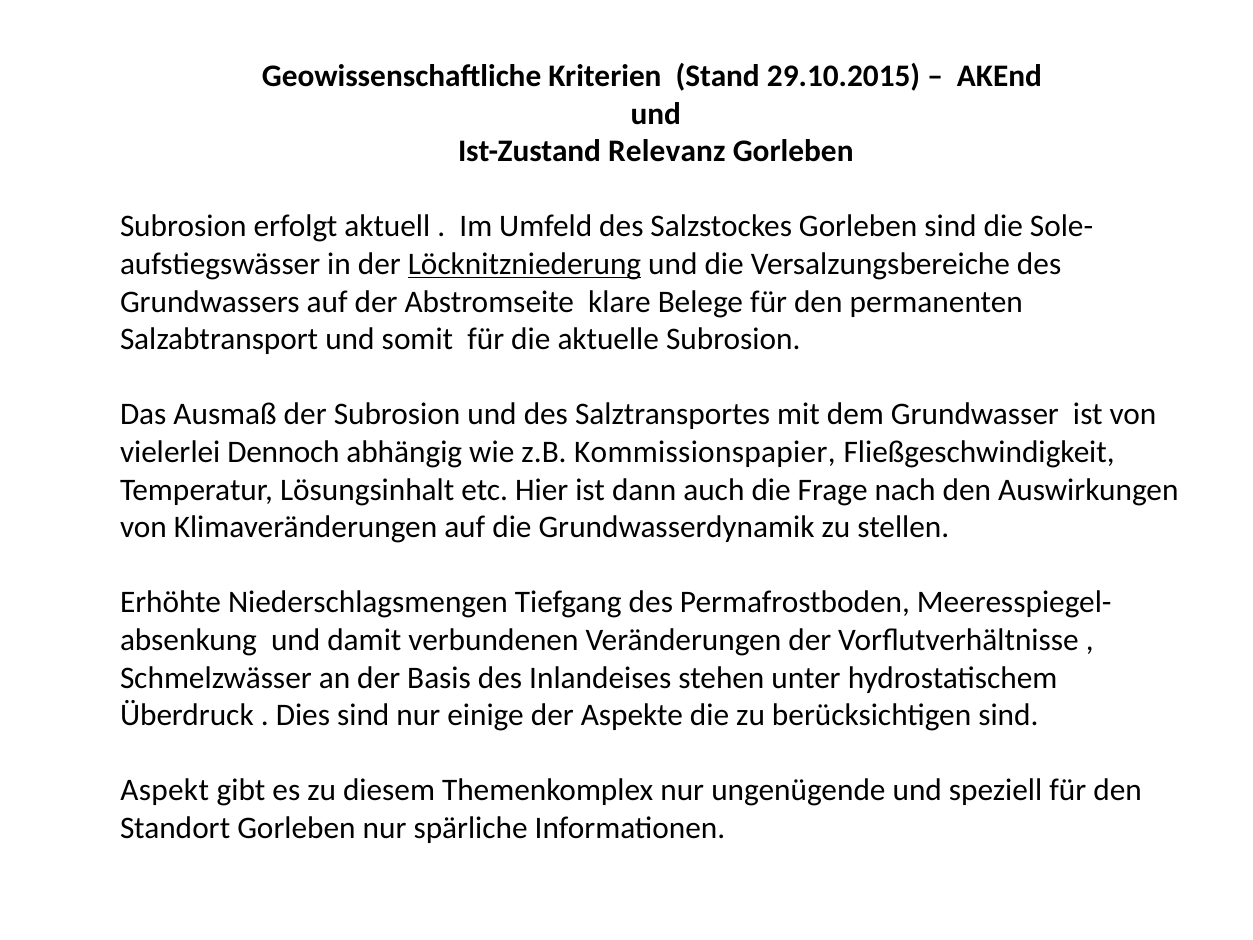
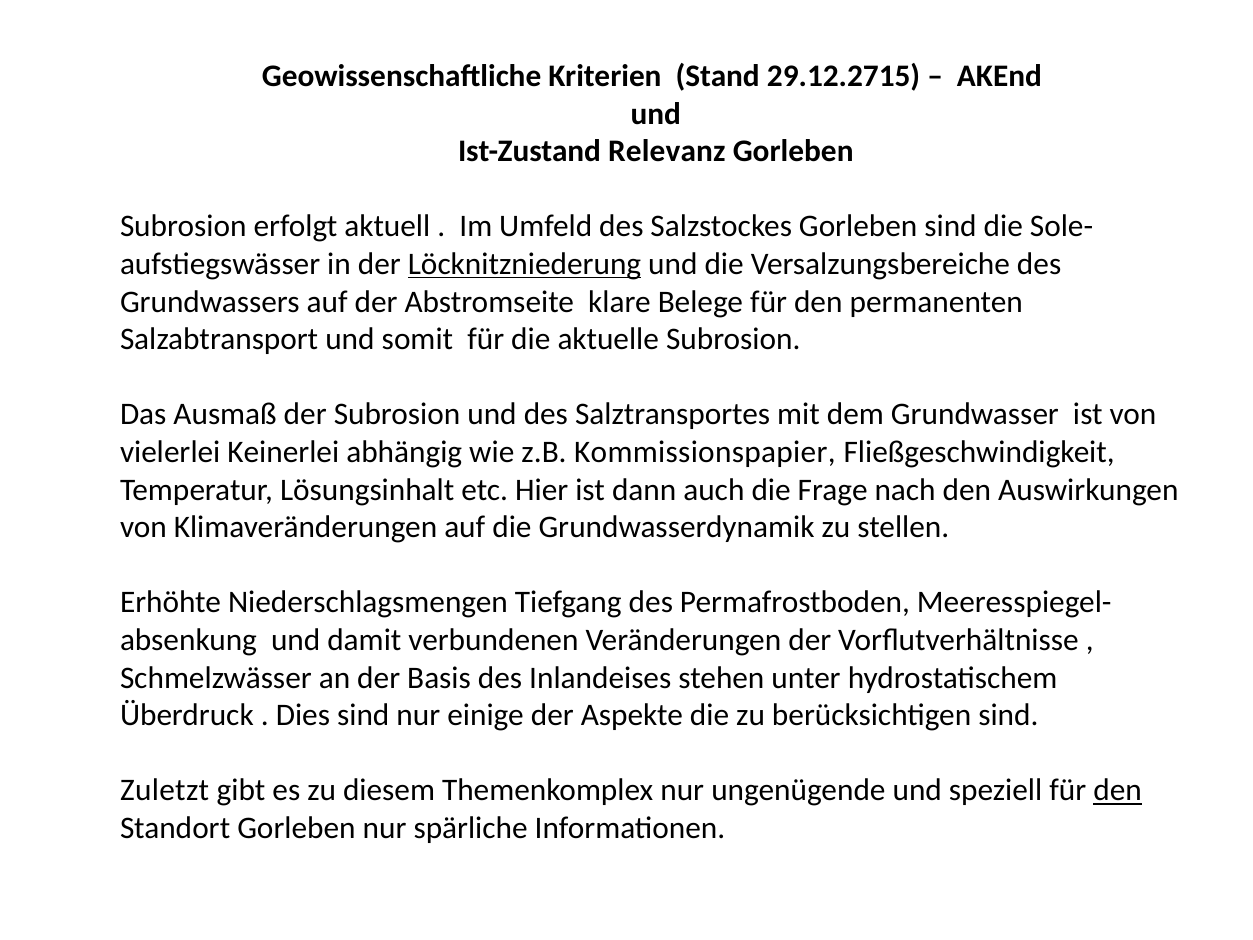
29.10.2015: 29.10.2015 -> 29.12.2715 (844, 76)
Dennoch: Dennoch -> Keinerlei (283, 452)
Aspekt: Aspekt -> Zuletzt (165, 790)
den underline: none -> present (1118, 790)
